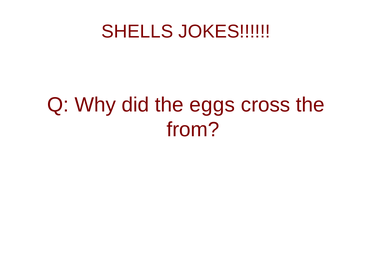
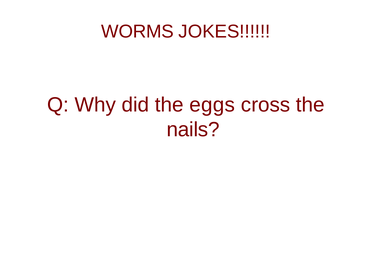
SHELLS: SHELLS -> WORMS (137, 32)
from: from -> nails (193, 130)
